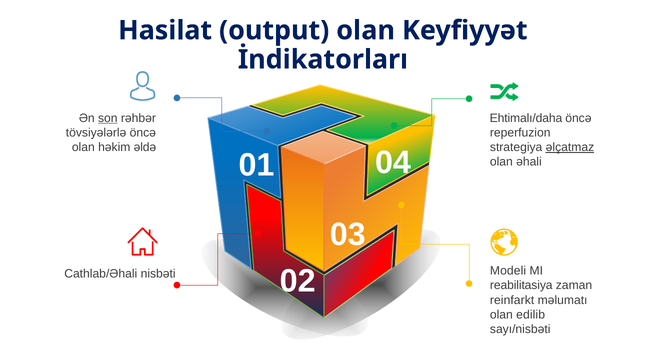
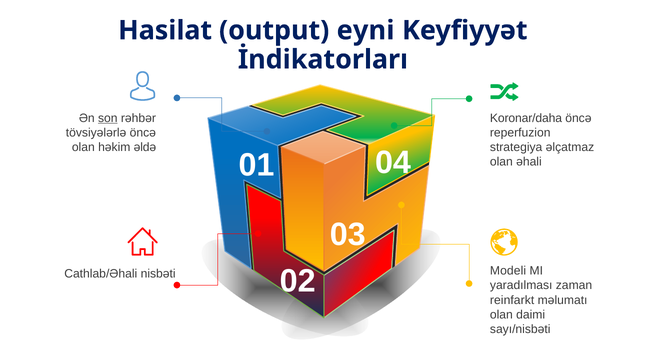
output olan: olan -> eyni (366, 30)
Ehtimalı/daha: Ehtimalı/daha -> Koronar/daha (526, 118)
əlçatmaz underline: present -> none (570, 147)
reabilitasiya: reabilitasiya -> yaradılması (521, 285)
edilib: edilib -> daimi (531, 314)
